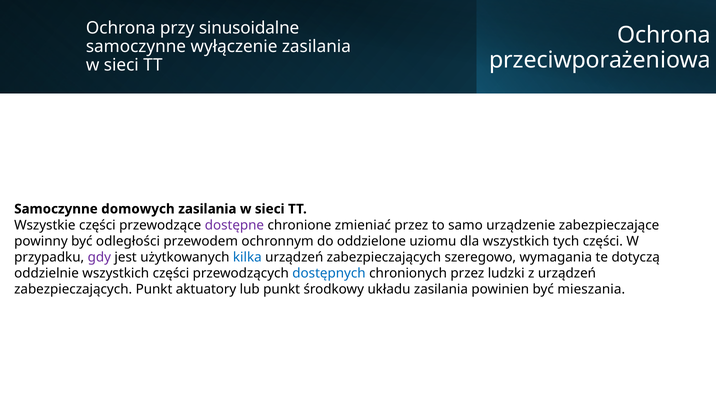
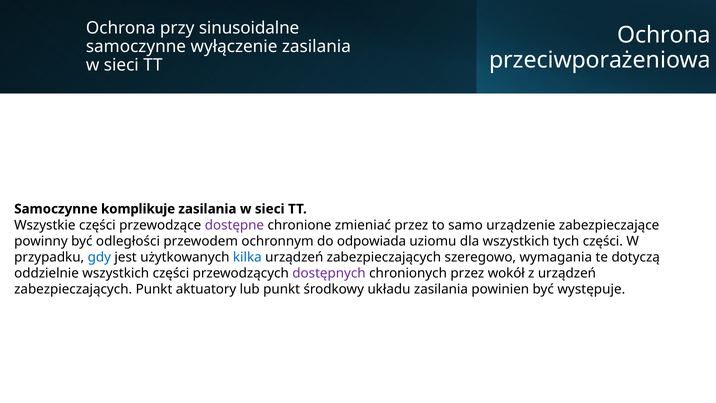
domowych: domowych -> komplikuje (138, 209)
oddzielone: oddzielone -> odpowiada (371, 241)
gdy colour: purple -> blue (99, 257)
dostępnych colour: blue -> purple (329, 273)
ludzki: ludzki -> wokół (506, 273)
mieszania: mieszania -> występuje (591, 289)
